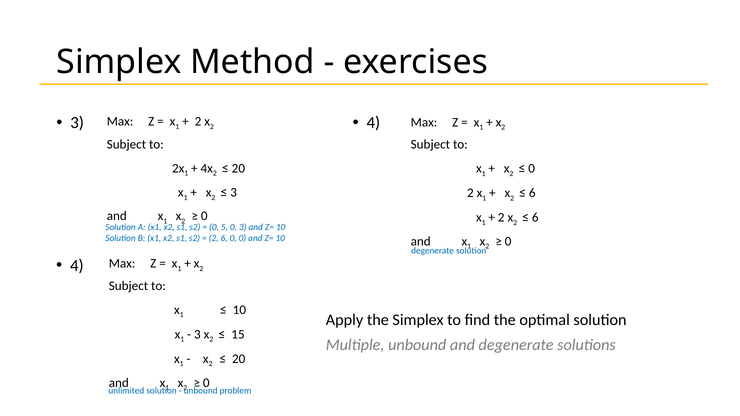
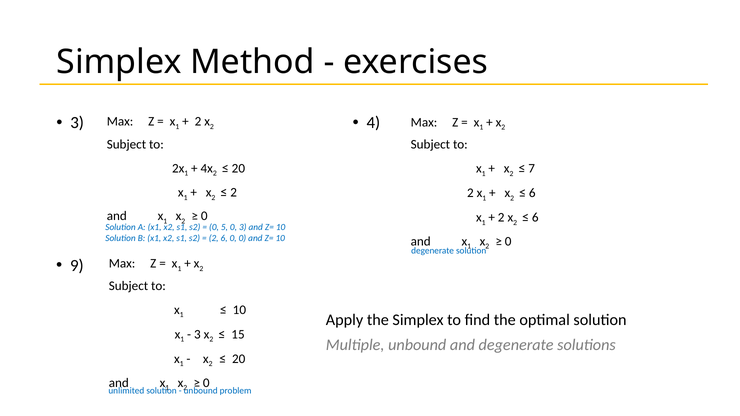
0: 0 -> 7 (532, 169)
3: 3 -> 2 (234, 193)
4: 4 -> 9 (77, 266)
